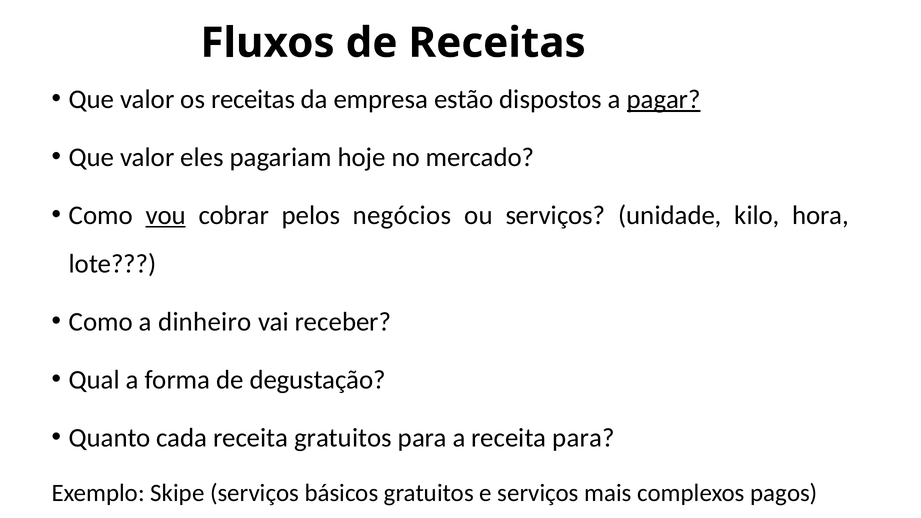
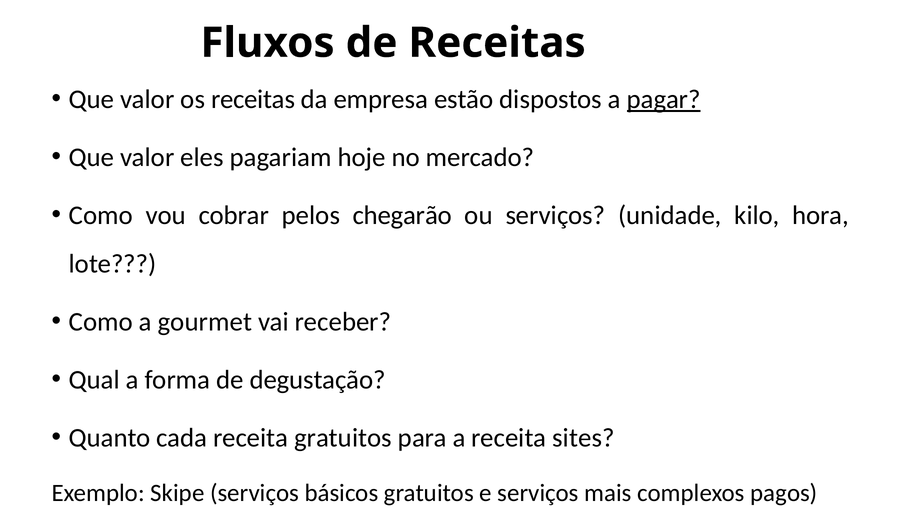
vou underline: present -> none (166, 215)
negócios: negócios -> chegarão (402, 215)
dinheiro: dinheiro -> gourmet (205, 322)
receita para: para -> sites (584, 438)
